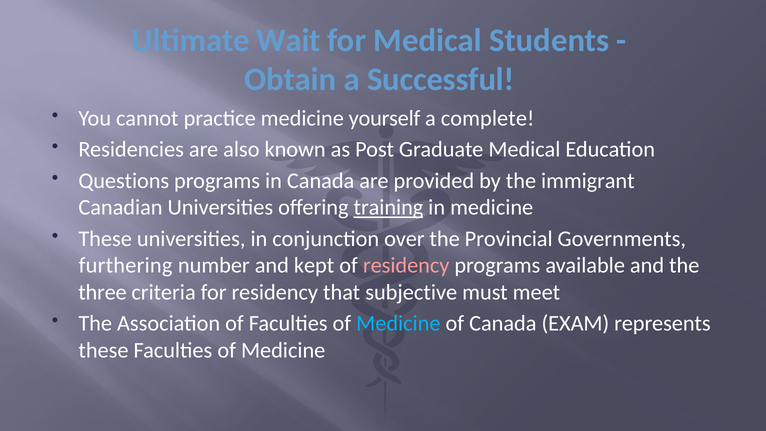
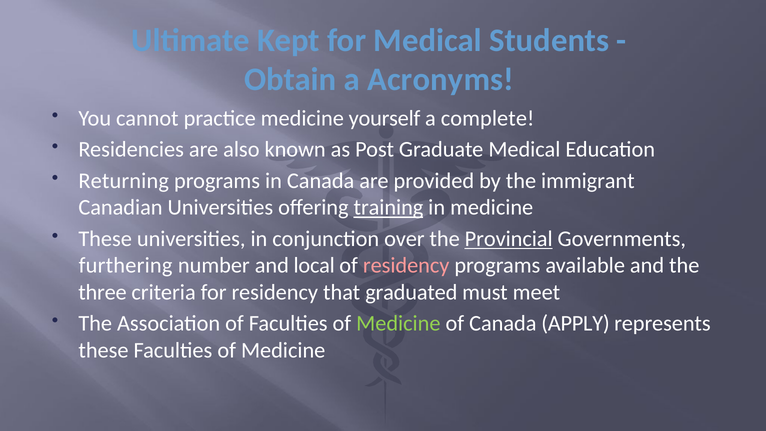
Wait: Wait -> Kept (288, 40)
Successful: Successful -> Acronyms (441, 80)
Questions: Questions -> Returning (124, 181)
Provincial underline: none -> present (509, 239)
kept: kept -> local (314, 266)
subjective: subjective -> graduated (411, 292)
Medicine colour: light blue -> light green (398, 324)
EXAM: EXAM -> APPLY (575, 324)
